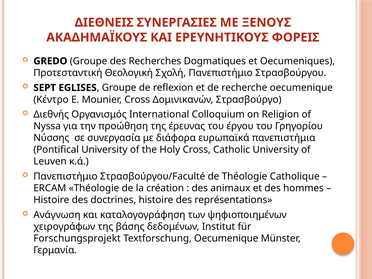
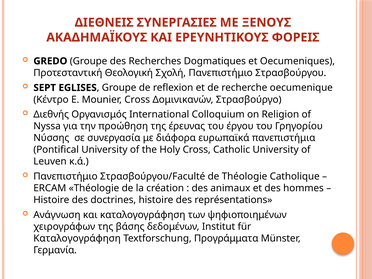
Forschungsprojekt: Forschungsprojekt -> Καταλογογράφηση (77, 238)
Textforschung Oecumenique: Oecumenique -> Προγράμματα (226, 238)
